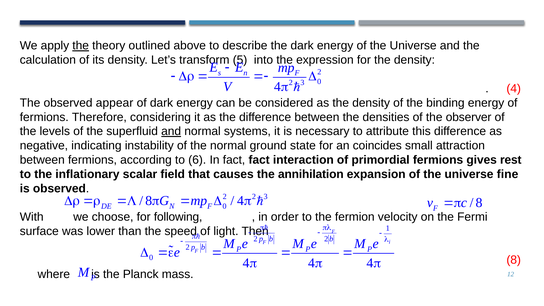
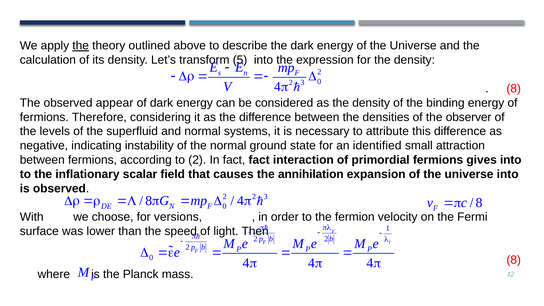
4: 4 -> 8 (514, 89)
and underline: present -> none (171, 131)
coincides: coincides -> identified (377, 146)
to 6: 6 -> 2 (197, 160)
gives rest: rest -> into (511, 160)
universe fine: fine -> into (508, 174)
following: following -> versions (178, 217)
